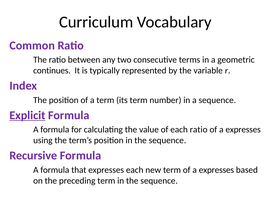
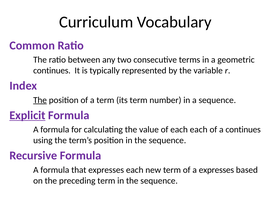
The underline: none -> present (40, 100)
each ratio: ratio -> each (199, 130)
expresses: expresses -> continues (243, 130)
